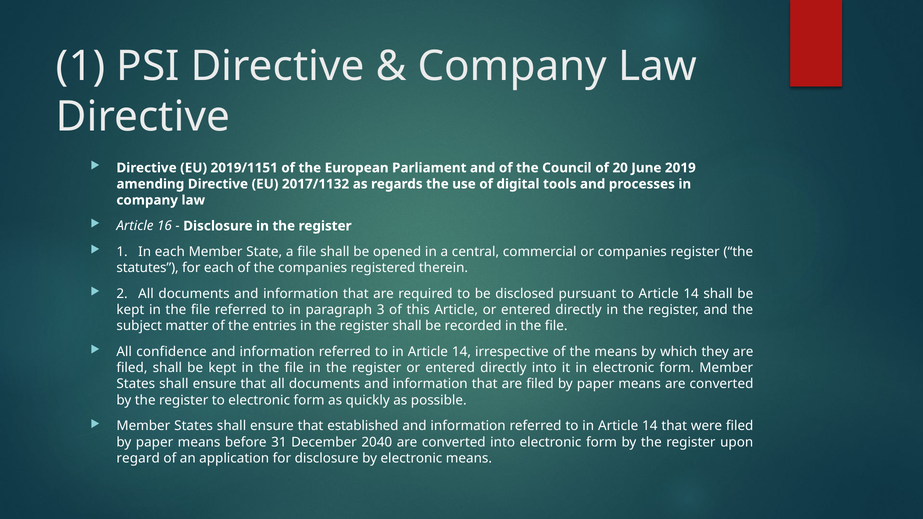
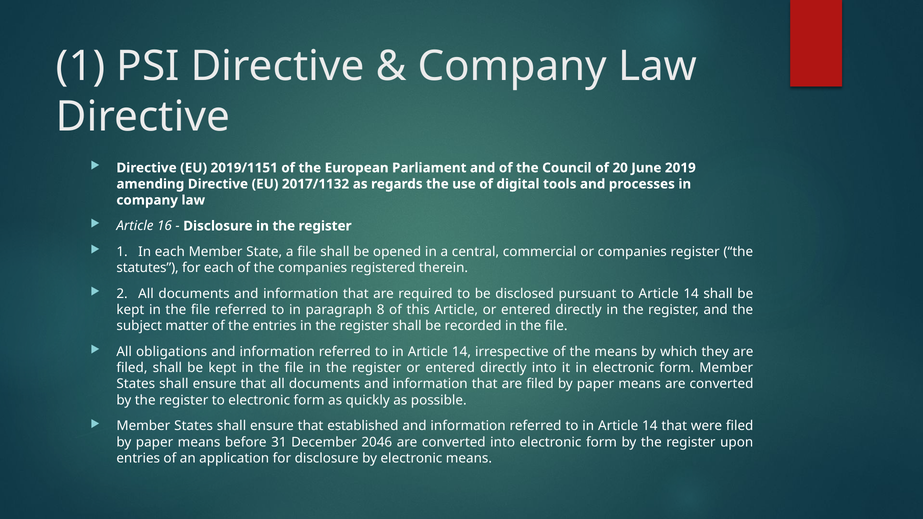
3: 3 -> 8 (381, 310)
confidence: confidence -> obligations (172, 352)
2040: 2040 -> 2046 (377, 442)
regard: regard -> entries (138, 458)
